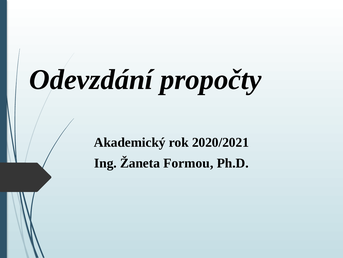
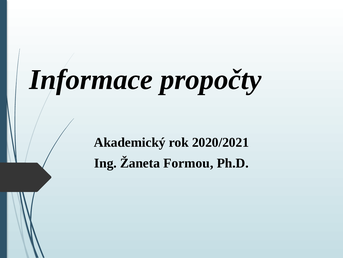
Odevzdání: Odevzdání -> Informace (91, 79)
